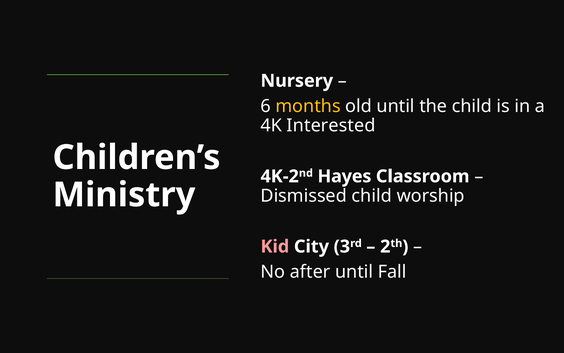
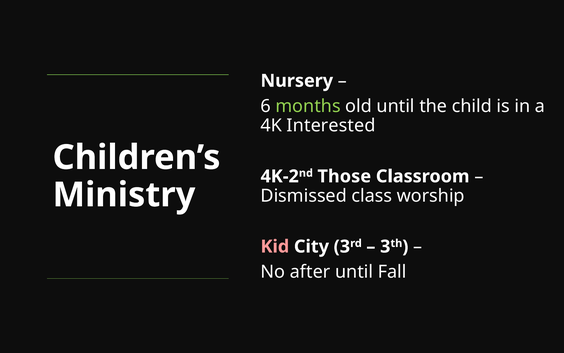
months colour: yellow -> light green (308, 106)
Hayes: Hayes -> Those (344, 176)
Dismissed child: child -> class (372, 196)
2: 2 -> 3 (385, 246)
